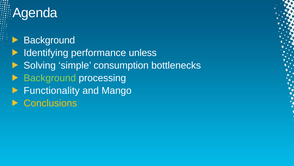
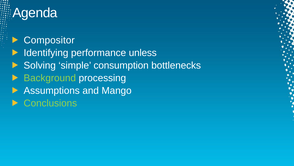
Background: Background -> Compositor (49, 40)
Functionality: Functionality -> Assumptions (52, 90)
Conclusions colour: yellow -> light green (50, 103)
